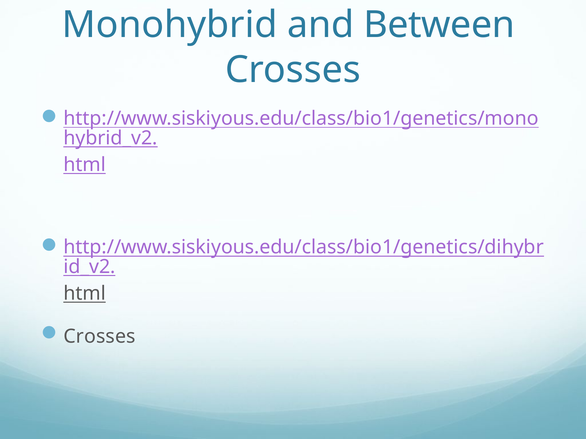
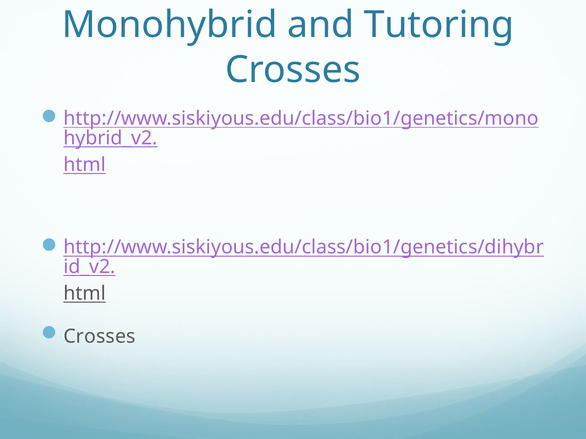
Between: Between -> Tutoring (439, 25)
